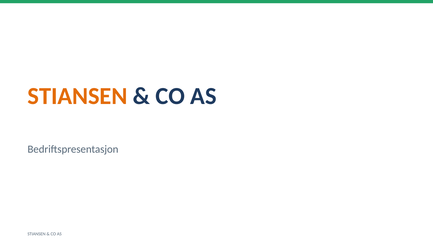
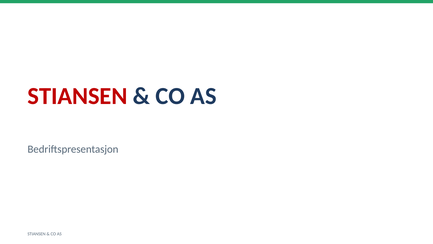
STIANSEN colour: orange -> red (78, 96)
